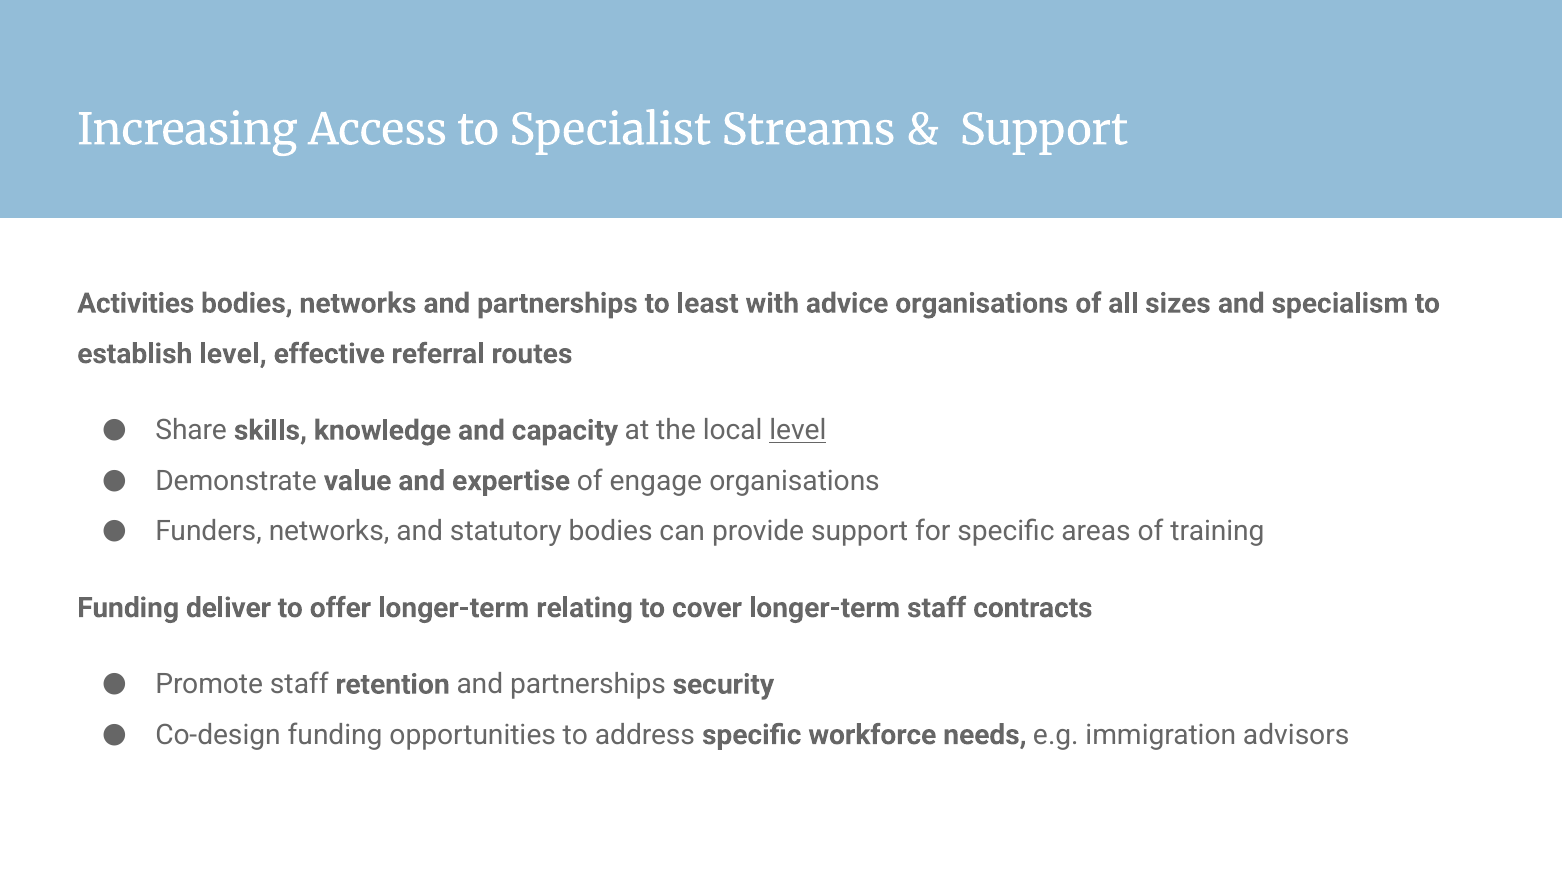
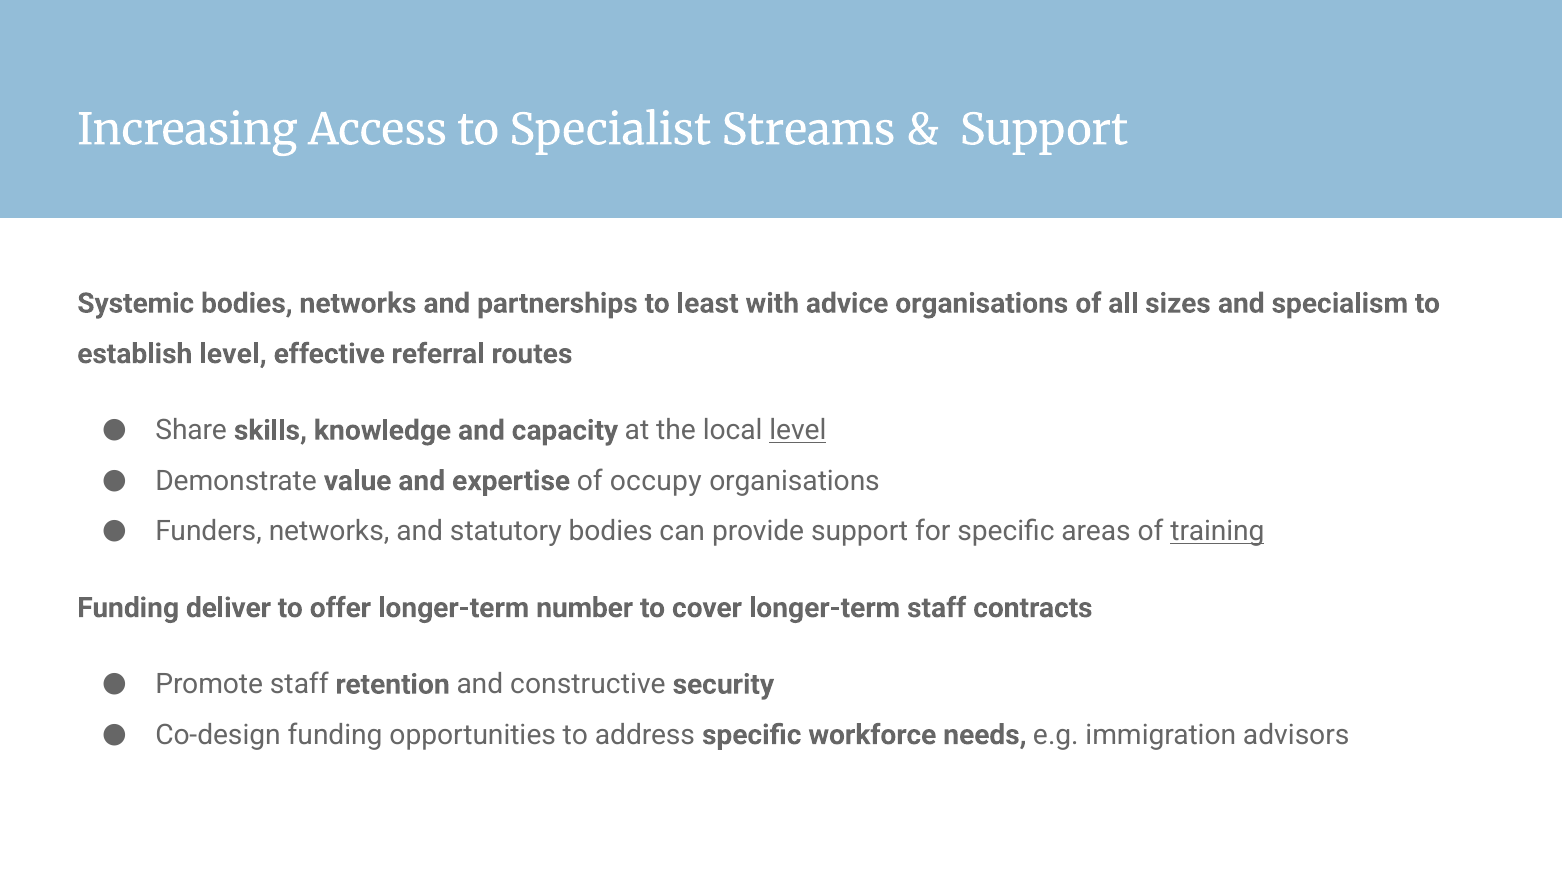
Activities: Activities -> Systemic (136, 304)
engage: engage -> occupy (656, 481)
training underline: none -> present (1217, 532)
relating: relating -> number (585, 608)
retention and partnerships: partnerships -> constructive (588, 685)
